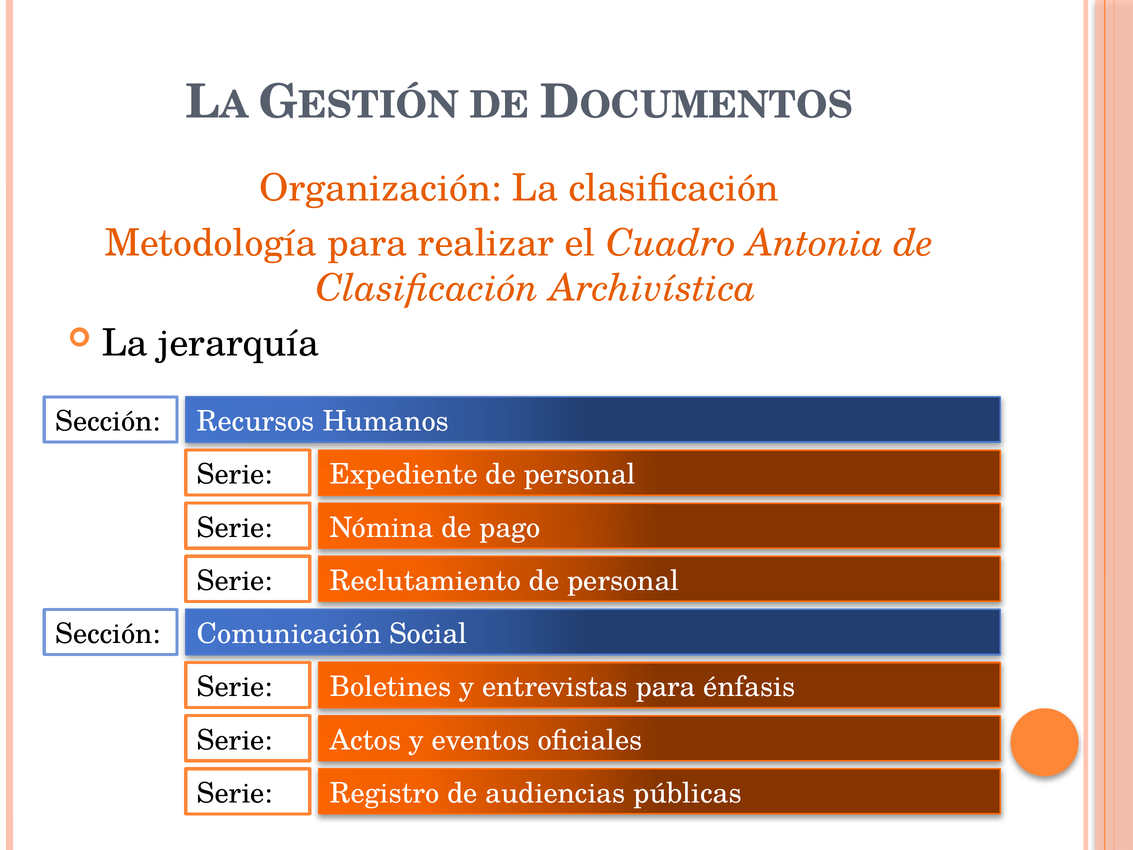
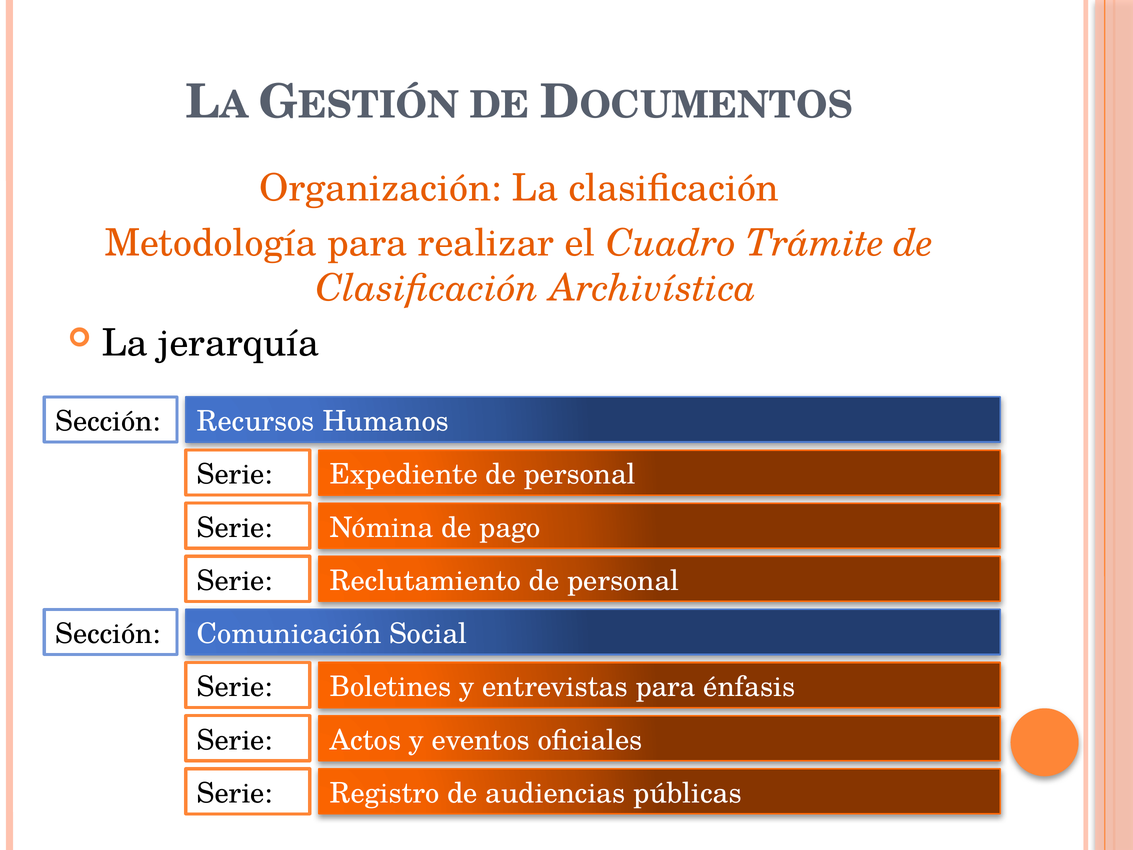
Antonia: Antonia -> Trámite (815, 243)
